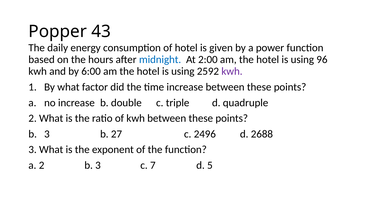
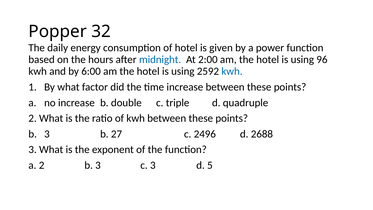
43: 43 -> 32 (101, 31)
kwh colour: purple -> blue (232, 71)
c 7: 7 -> 3 (153, 165)
